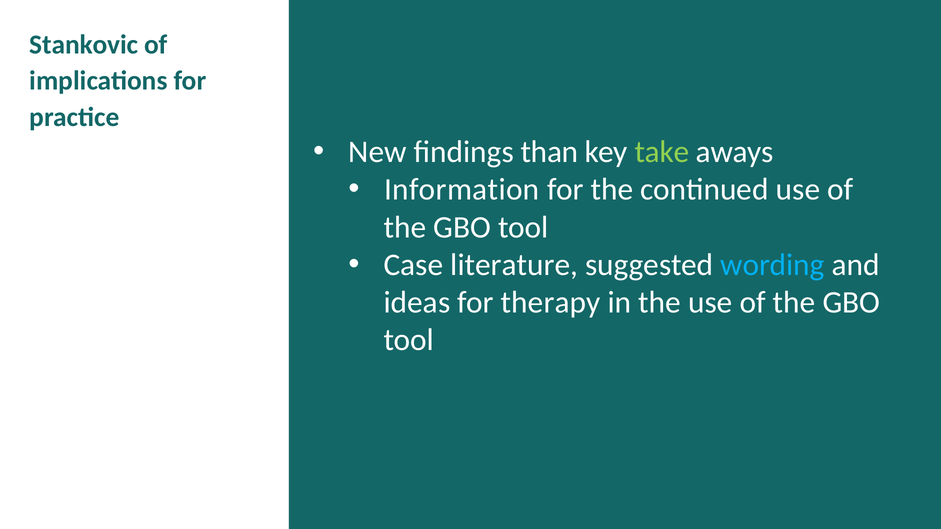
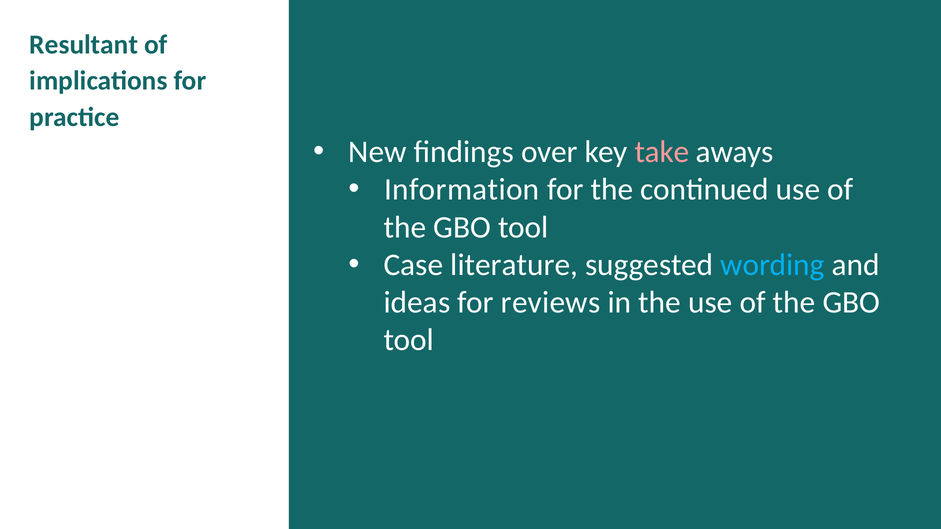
Stankovic: Stankovic -> Resultant (84, 45)
than: than -> over (549, 152)
take colour: light green -> pink (662, 152)
therapy: therapy -> reviews (551, 303)
